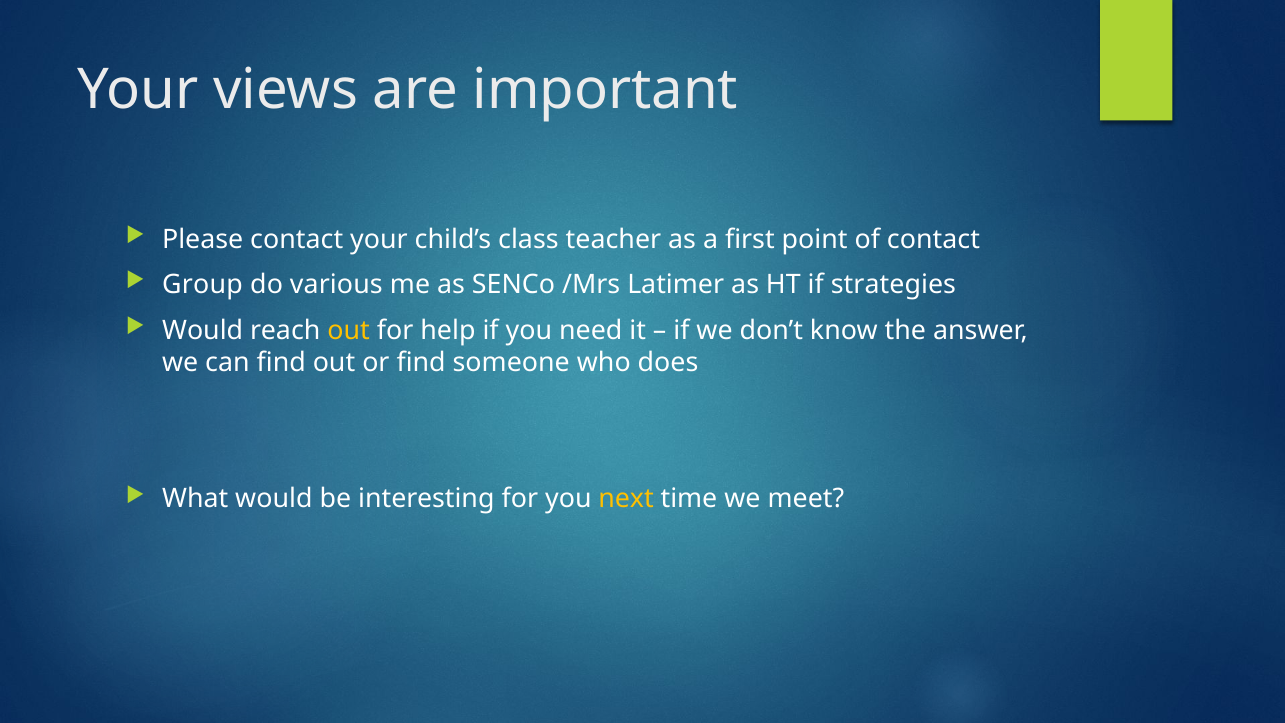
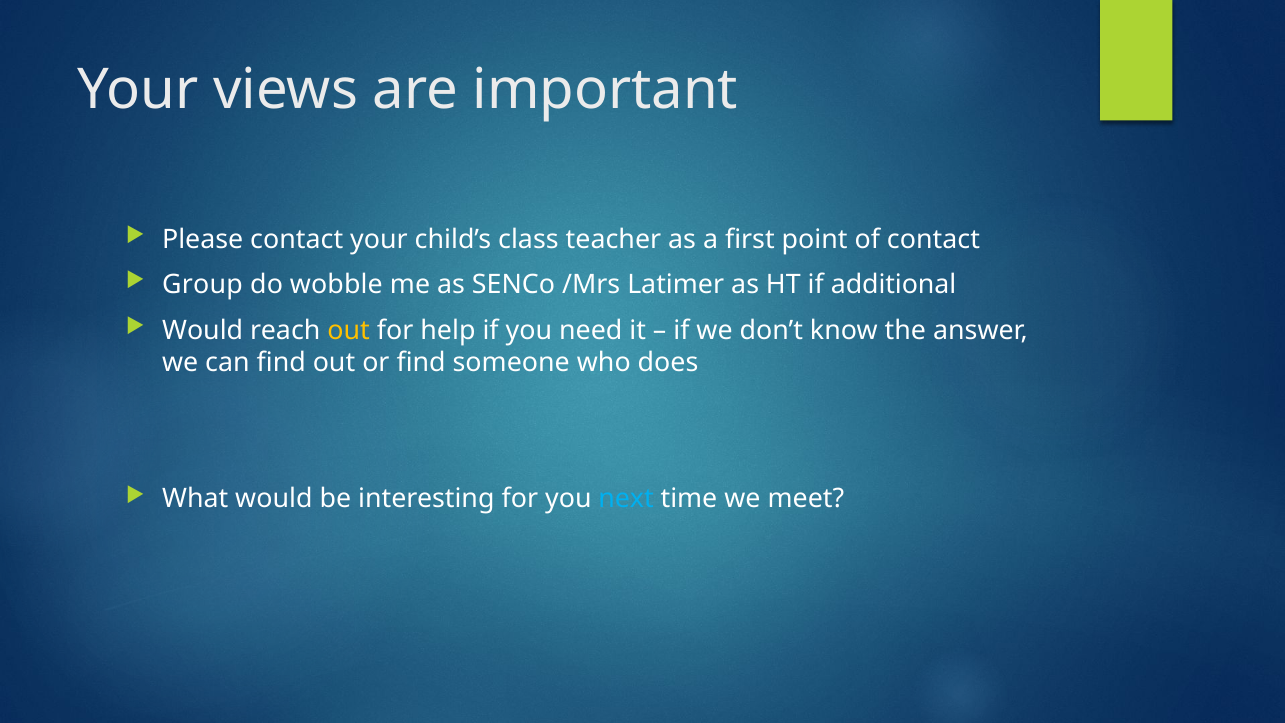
various: various -> wobble (336, 285)
strategies: strategies -> additional (894, 285)
next colour: yellow -> light blue (626, 499)
